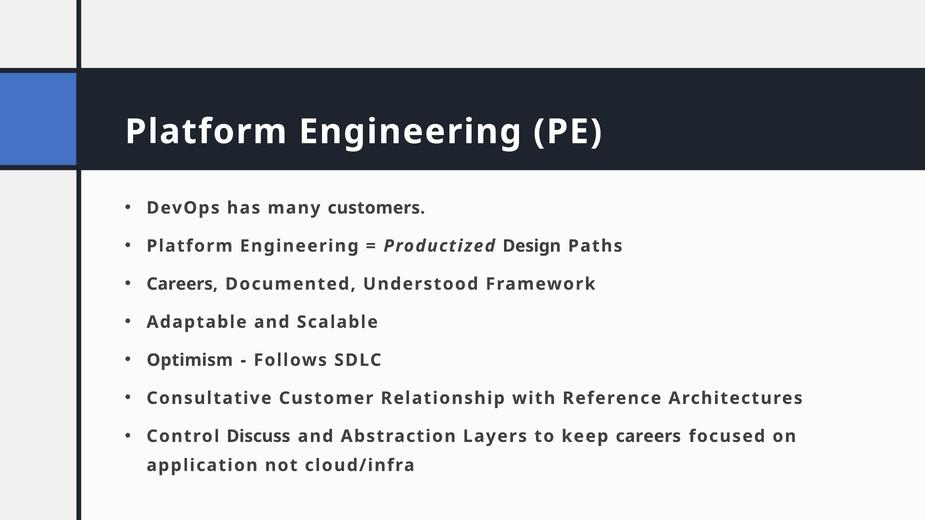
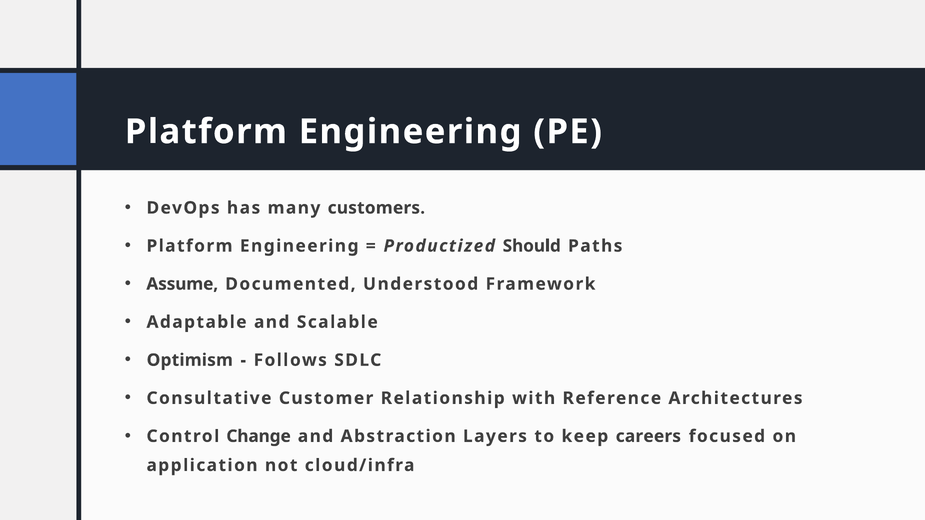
Design: Design -> Should (532, 246)
Careers: Careers -> Assume (182, 284)
Discuss: Discuss -> Change (259, 436)
